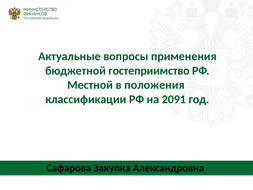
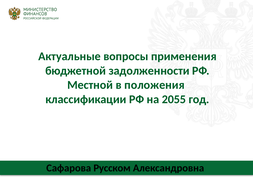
гостеприимство: гостеприимство -> задолженности (149, 71)
2091: 2091 -> 2055 (174, 99)
Закупка: Закупка -> Русском (112, 168)
